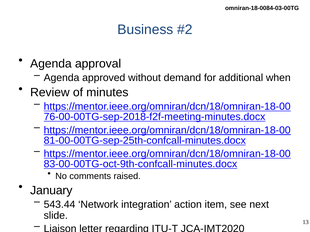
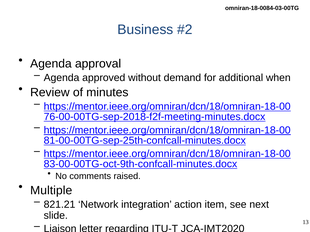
January: January -> Multiple (51, 191)
543.44: 543.44 -> 821.21 (60, 205)
